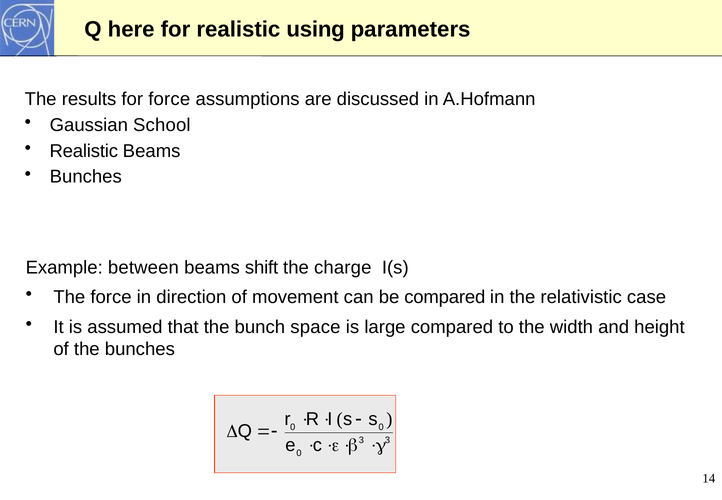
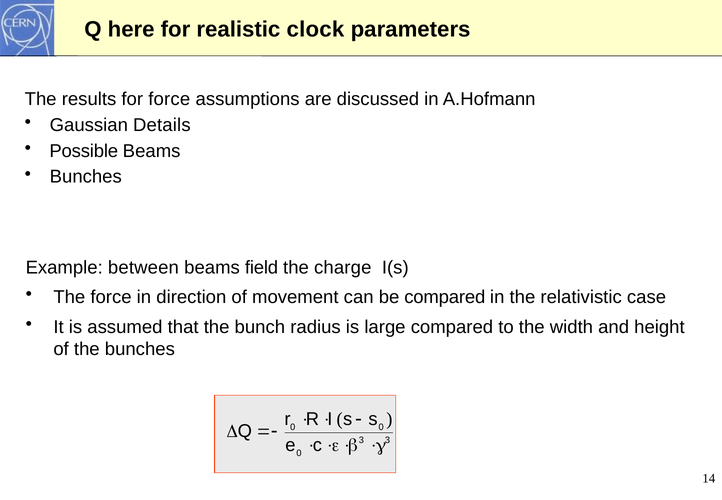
using: using -> clock (315, 29)
School: School -> Details (162, 125)
Realistic: Realistic -> Possible (84, 151)
shift: shift -> field (262, 268)
space: space -> radius (316, 327)
